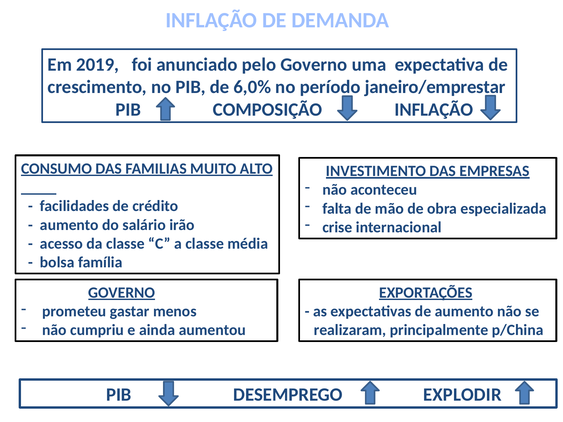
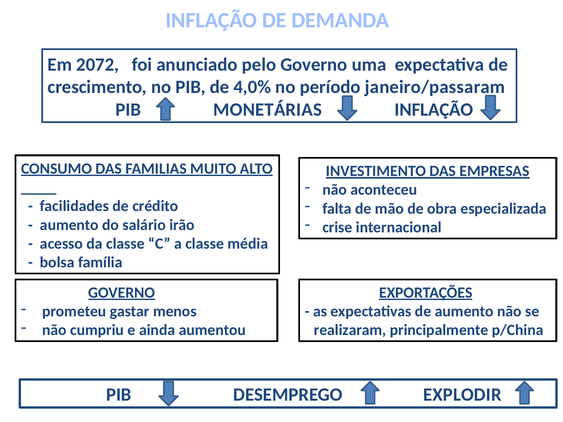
2019: 2019 -> 2072 (98, 65)
6,0%: 6,0% -> 4,0% (252, 87)
janeiro/emprestar: janeiro/emprestar -> janeiro/passaram (435, 87)
COMPOSIÇÃO: COMPOSIÇÃO -> MONETÁRIAS (268, 110)
